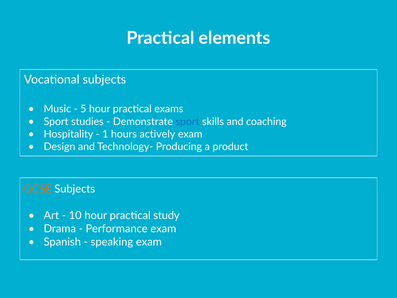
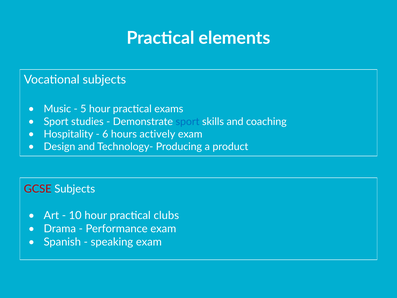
1: 1 -> 6 (105, 134)
GCSE colour: orange -> red (38, 189)
study: study -> clubs (166, 215)
